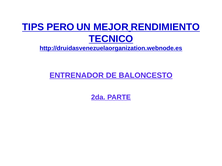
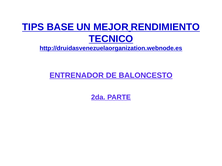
PERO: PERO -> BASE (60, 27)
